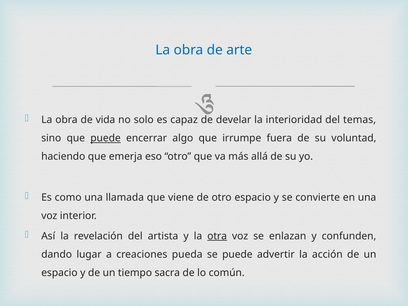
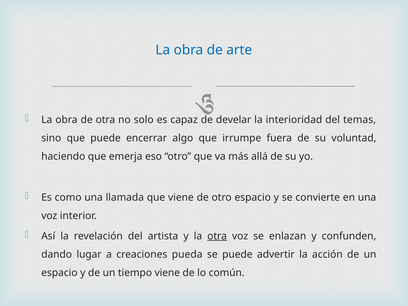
de vida: vida -> otra (105, 120)
puede underline: present -> none (106, 138)
tiempo sacra: sacra -> viene (167, 273)
